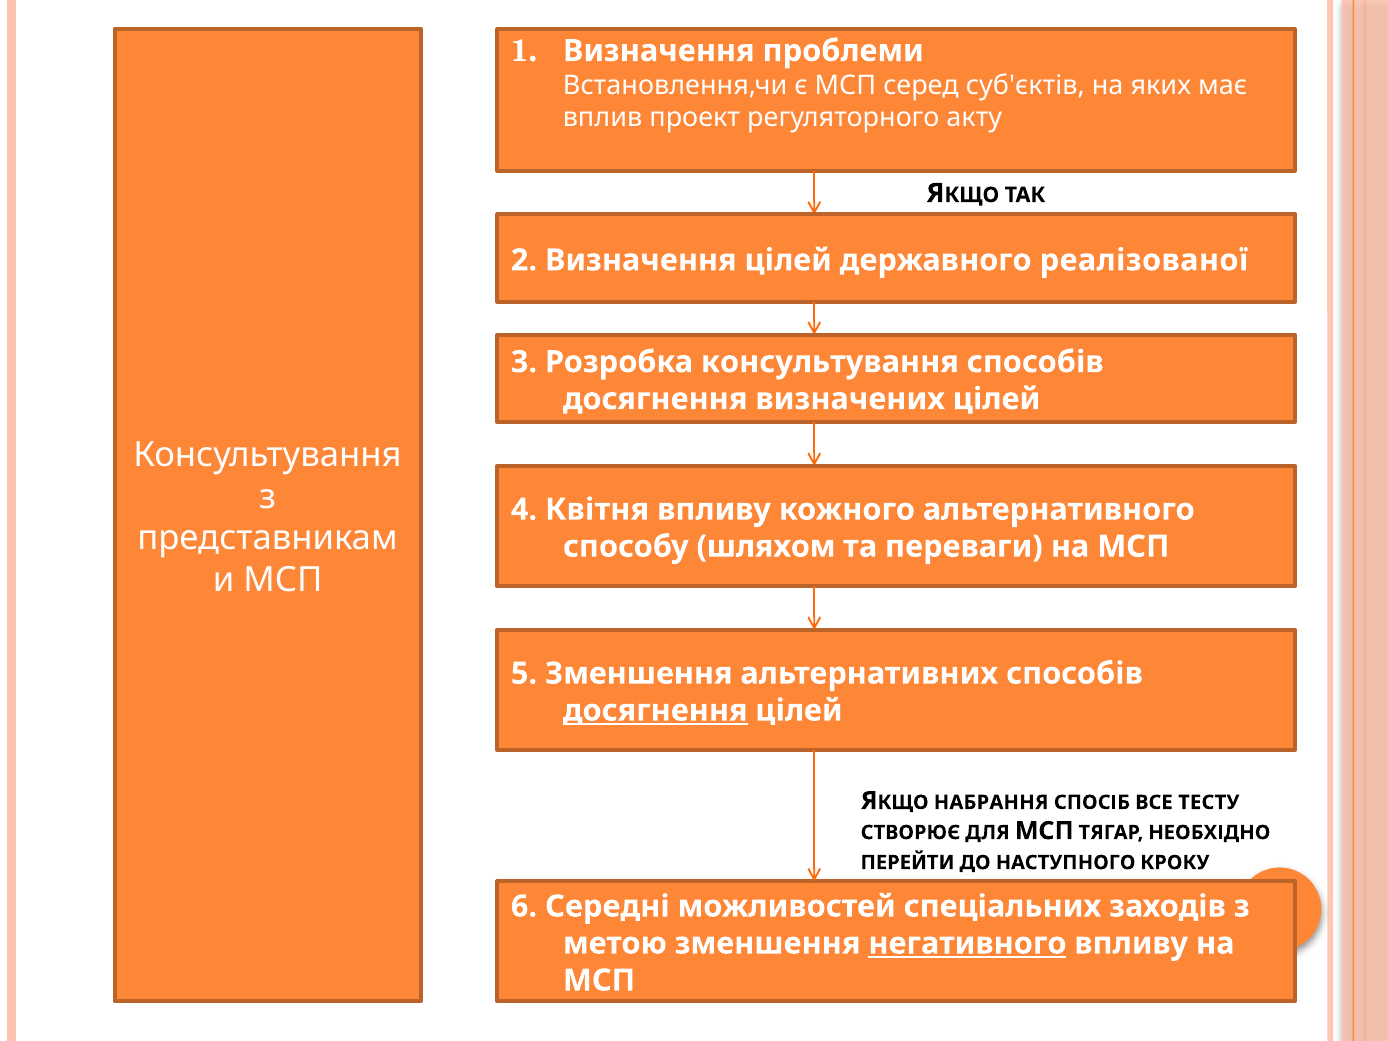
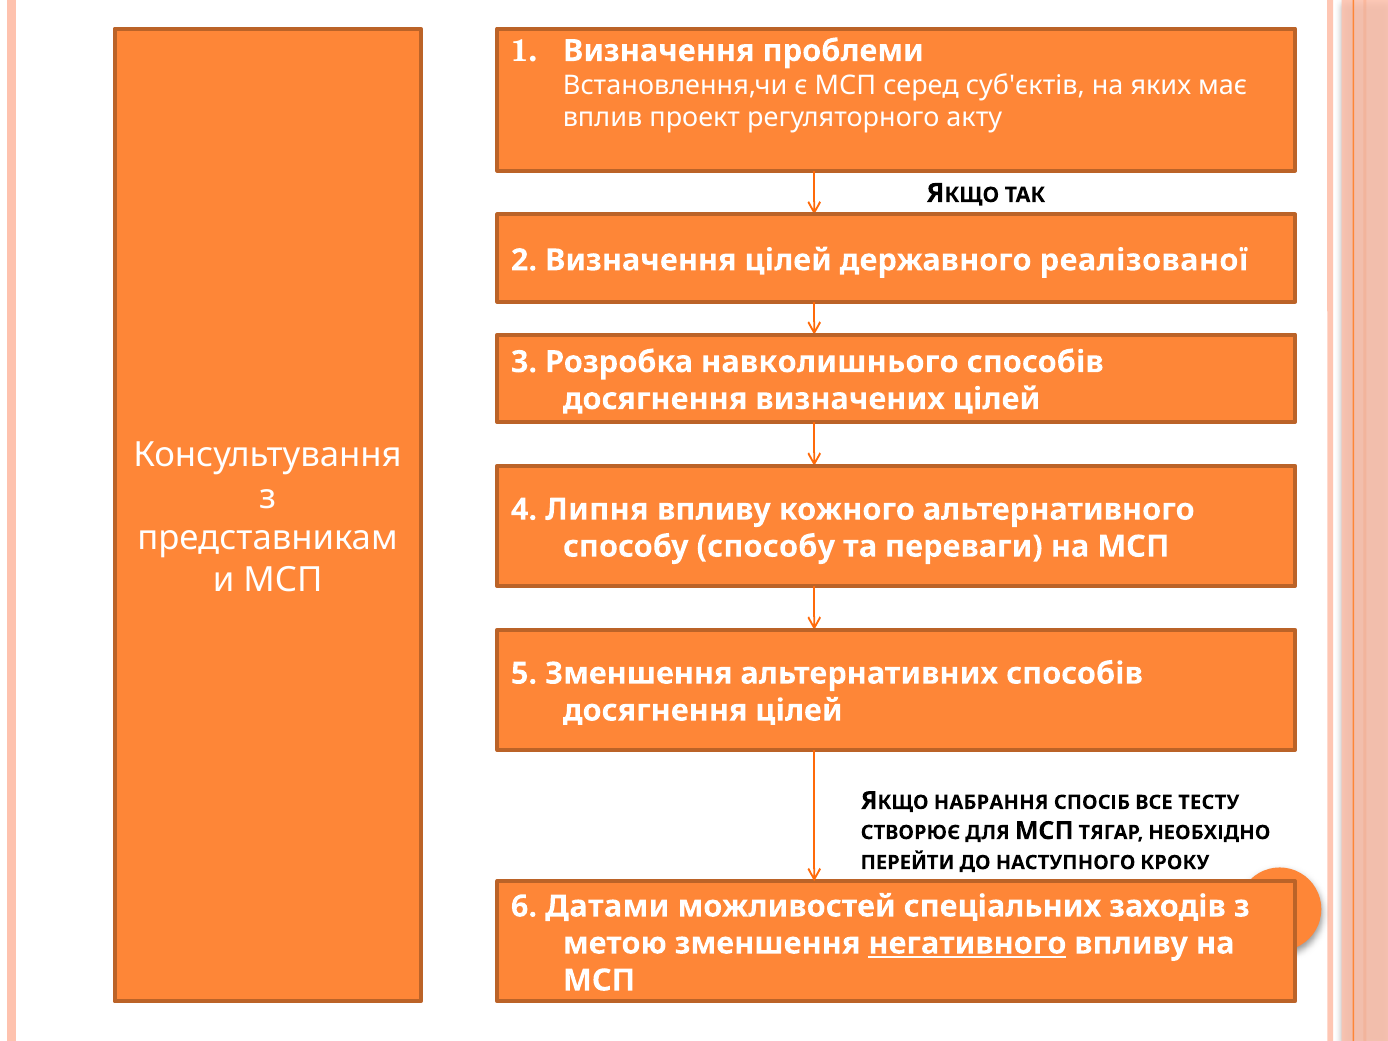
Розробка консультування: консультування -> навколишнього (830, 362)
Квітня: Квітня -> Липня (597, 510)
способу шляхом: шляхом -> способу (766, 547)
досягнення underline: present -> none (655, 710)
Середні: Середні -> Датами (607, 906)
